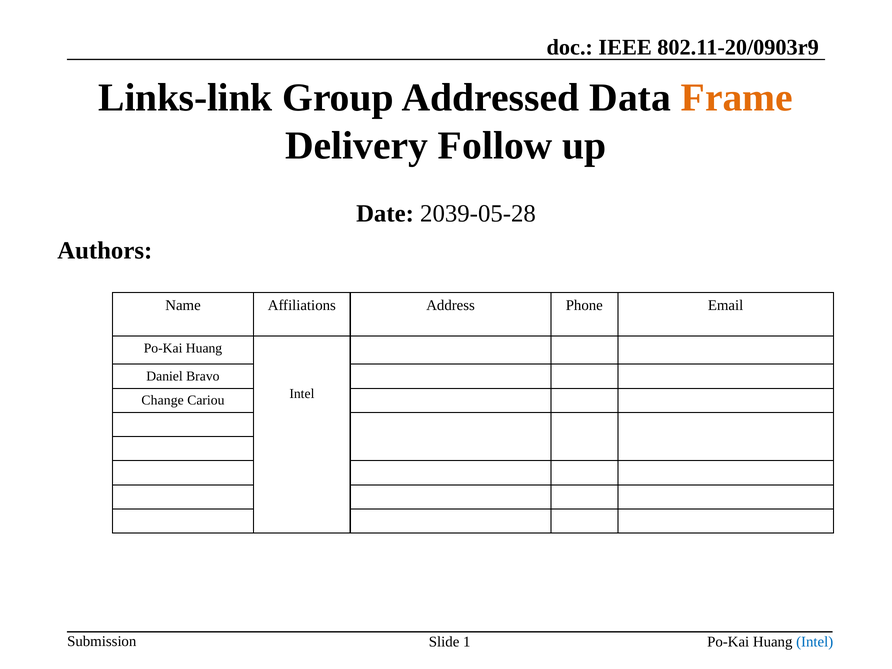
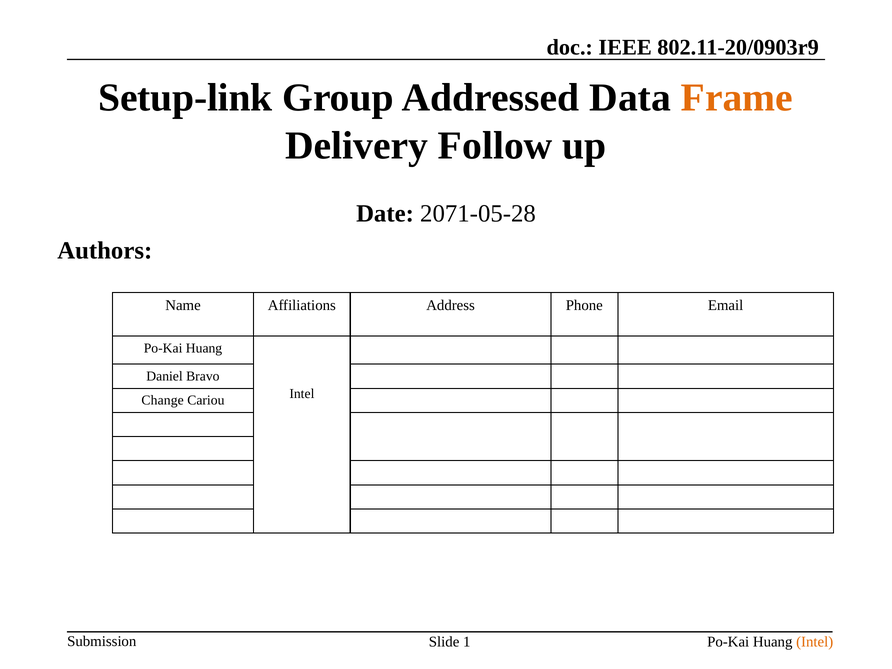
Links-link: Links-link -> Setup-link (185, 98)
2039-05-28: 2039-05-28 -> 2071-05-28 (478, 213)
Intel colour: blue -> orange (815, 642)
